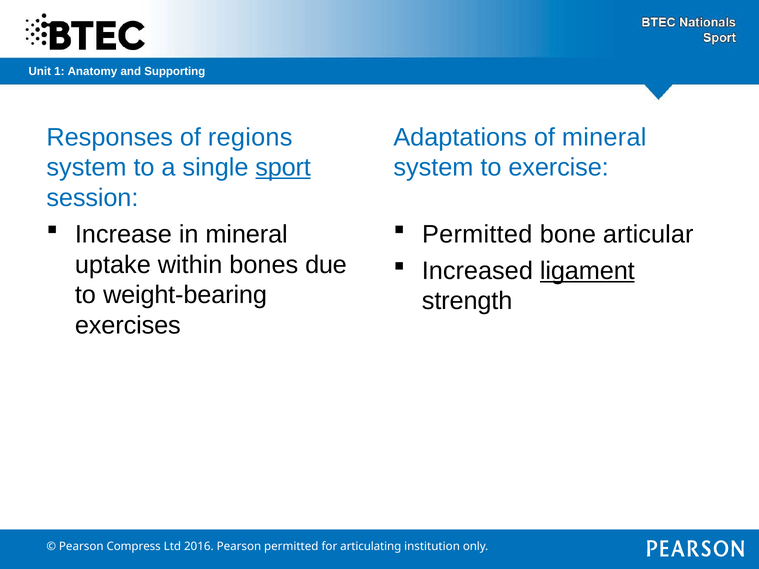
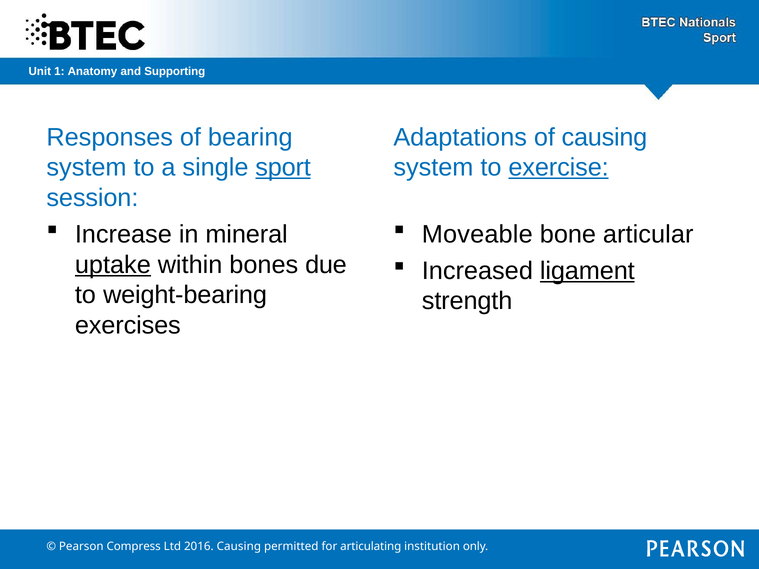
regions: regions -> bearing (250, 137)
of mineral: mineral -> causing (604, 137)
exercise underline: none -> present (559, 168)
Permitted: Permitted -> Moveable (477, 234)
uptake underline: none -> present (113, 265)
2016 Pearson: Pearson -> Causing (239, 547)
